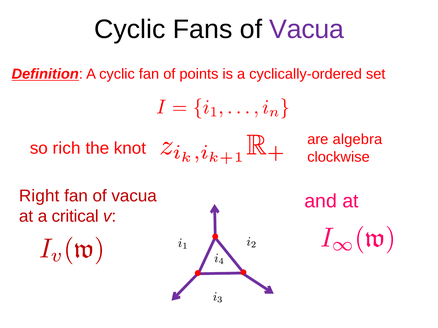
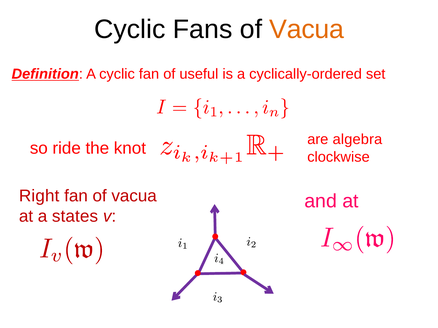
Vacua colour: purple -> orange (307, 29)
points: points -> useful (199, 74)
rich: rich -> ride (67, 149)
critical: critical -> states (75, 216)
